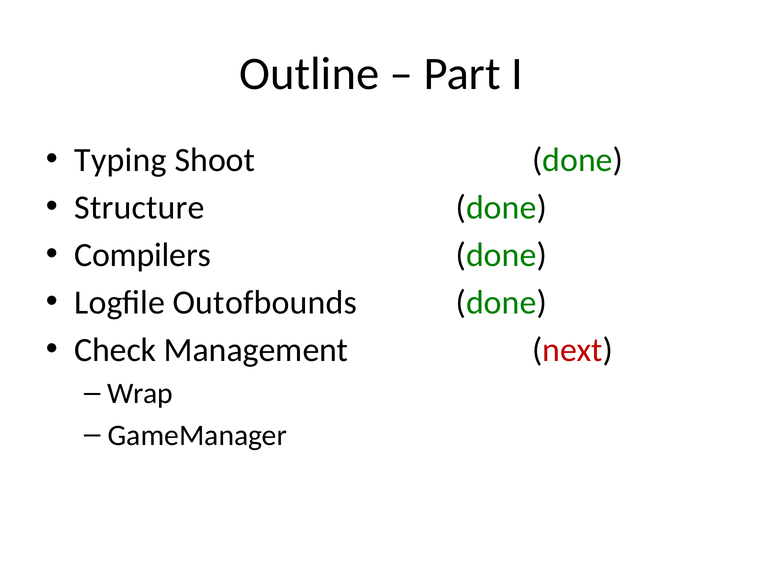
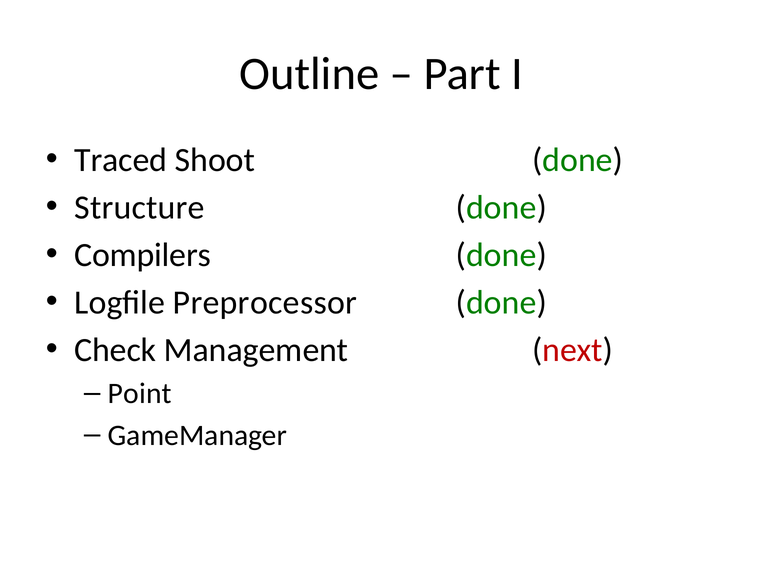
Typing: Typing -> Traced (121, 160)
Outofbounds: Outofbounds -> Preprocessor (265, 303)
Wrap: Wrap -> Point (140, 394)
